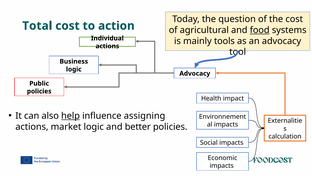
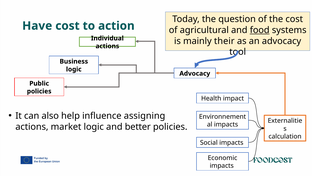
Total: Total -> Have (37, 26)
tools: tools -> their (224, 41)
help underline: present -> none (71, 115)
